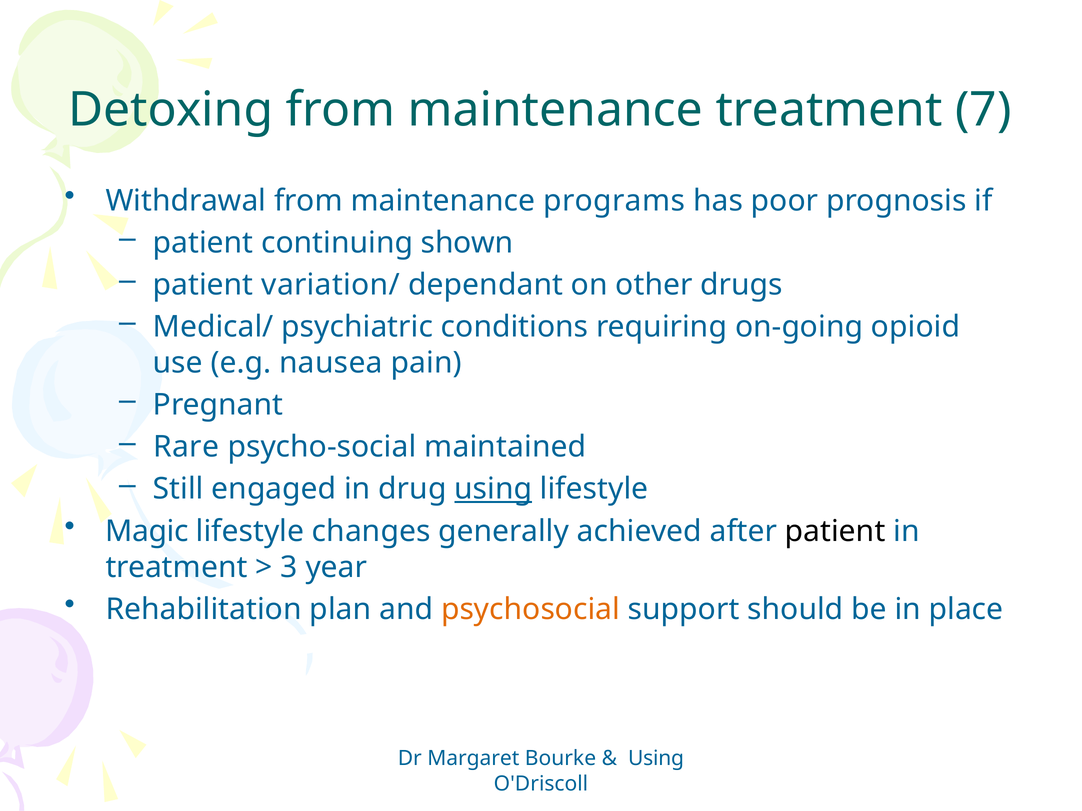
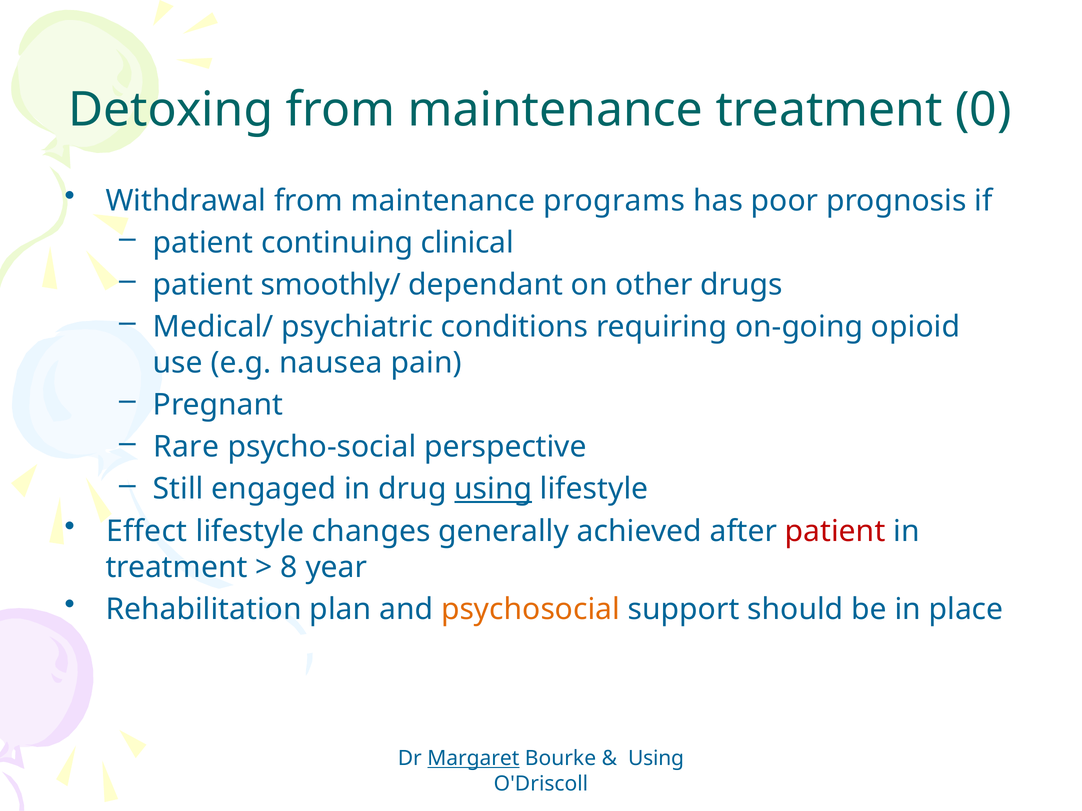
7: 7 -> 0 (983, 110)
shown: shown -> clinical (467, 243)
variation/: variation/ -> smoothly/ (331, 285)
maintained: maintained -> perspective (505, 447)
Magic: Magic -> Effect (147, 531)
patient colour: black -> red (835, 531)
3: 3 -> 8 (289, 567)
Margaret underline: none -> present (473, 759)
